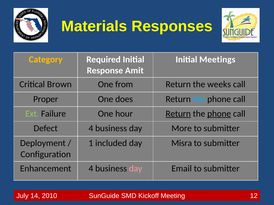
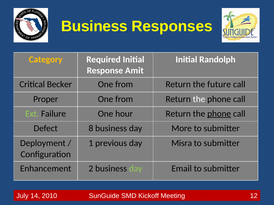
Materials: Materials -> Business (94, 26)
Meetings: Meetings -> Randolph (217, 60)
Brown: Brown -> Becker (59, 85)
weeks: weeks -> future (219, 85)
does: does -> from (124, 99)
the colour: light blue -> white (199, 99)
Return underline: present -> none (178, 114)
Defect 4: 4 -> 8 (91, 129)
included: included -> previous (111, 144)
Enhancement 4: 4 -> 2 (91, 169)
day colour: pink -> light green (136, 169)
